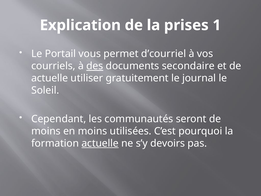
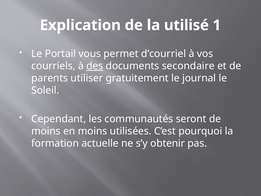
prises: prises -> utilisé (186, 25)
actuelle: actuelle -> parents (50, 78)
actuelle underline: present -> none (100, 143)
devoirs: devoirs -> obtenir (168, 143)
